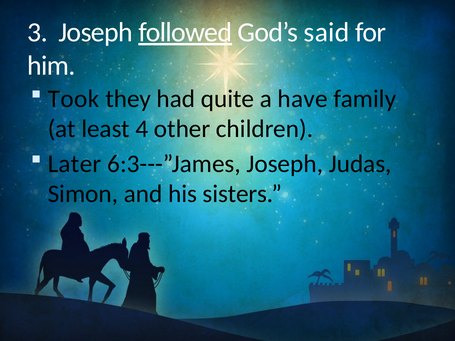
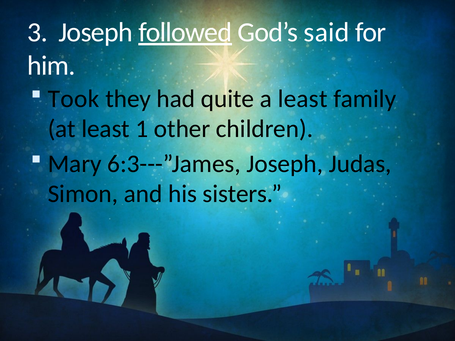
a have: have -> least (303, 99)
4: 4 -> 1 (142, 129)
Later: Later -> Mary (75, 164)
